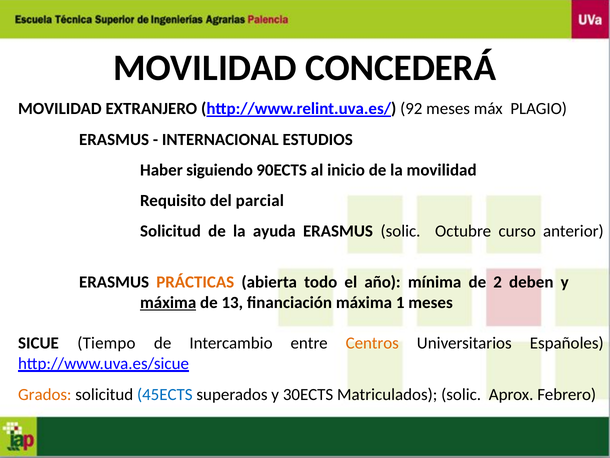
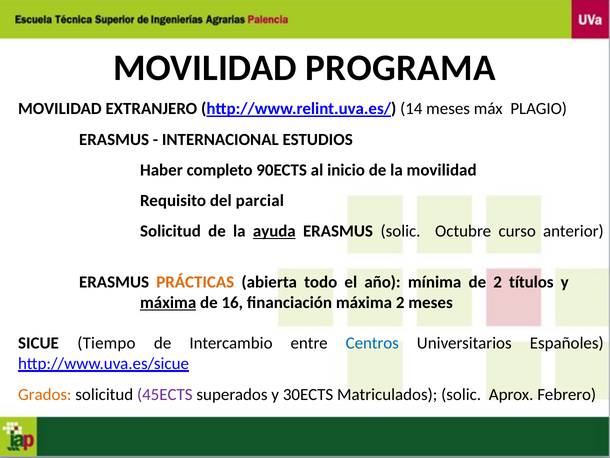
CONCEDERÁ: CONCEDERÁ -> PROGRAMA (400, 68)
92: 92 -> 14 (411, 109)
siguiendo: siguiendo -> completo (220, 170)
ayuda underline: none -> present (274, 231)
deben: deben -> títulos (531, 282)
13: 13 -> 16 (232, 302)
máxima 1: 1 -> 2 (400, 302)
Centros colour: orange -> blue (372, 343)
45ECTS colour: blue -> purple (165, 394)
